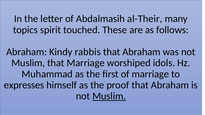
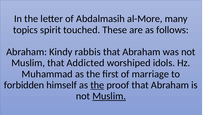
al-Their: al-Their -> al-More (145, 19)
that Marriage: Marriage -> Addicted (86, 63)
expresses: expresses -> forbidden (24, 85)
the underline: none -> present (97, 85)
